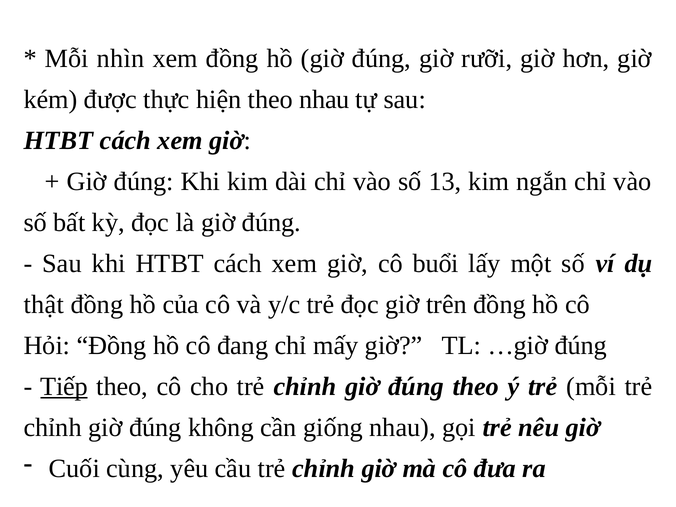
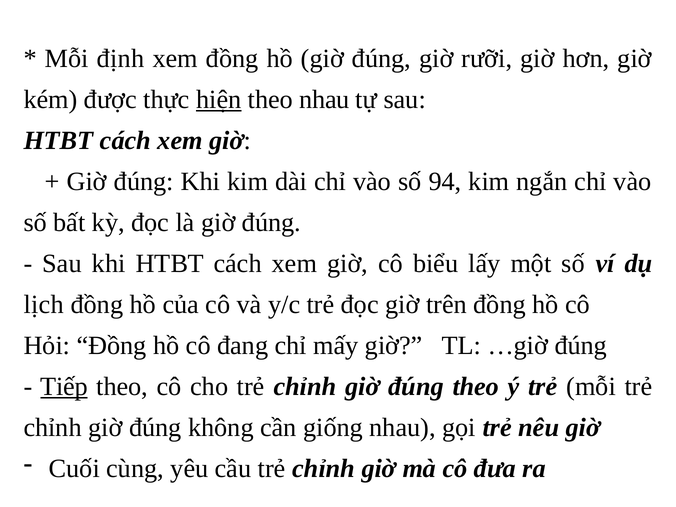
nhìn: nhìn -> định (120, 59)
hiện underline: none -> present (219, 100)
13: 13 -> 94 (445, 182)
buổi: buổi -> biểu (436, 264)
thật: thật -> lịch (44, 305)
